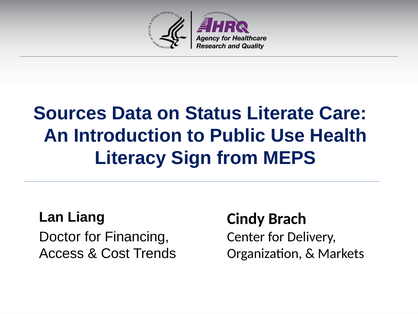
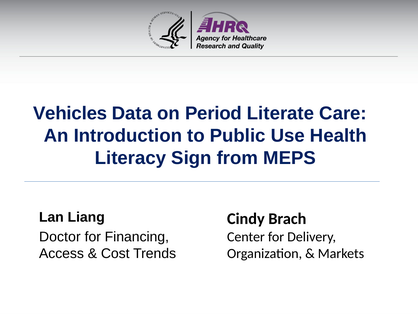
Sources: Sources -> Vehicles (70, 113)
Status: Status -> Period (214, 113)
